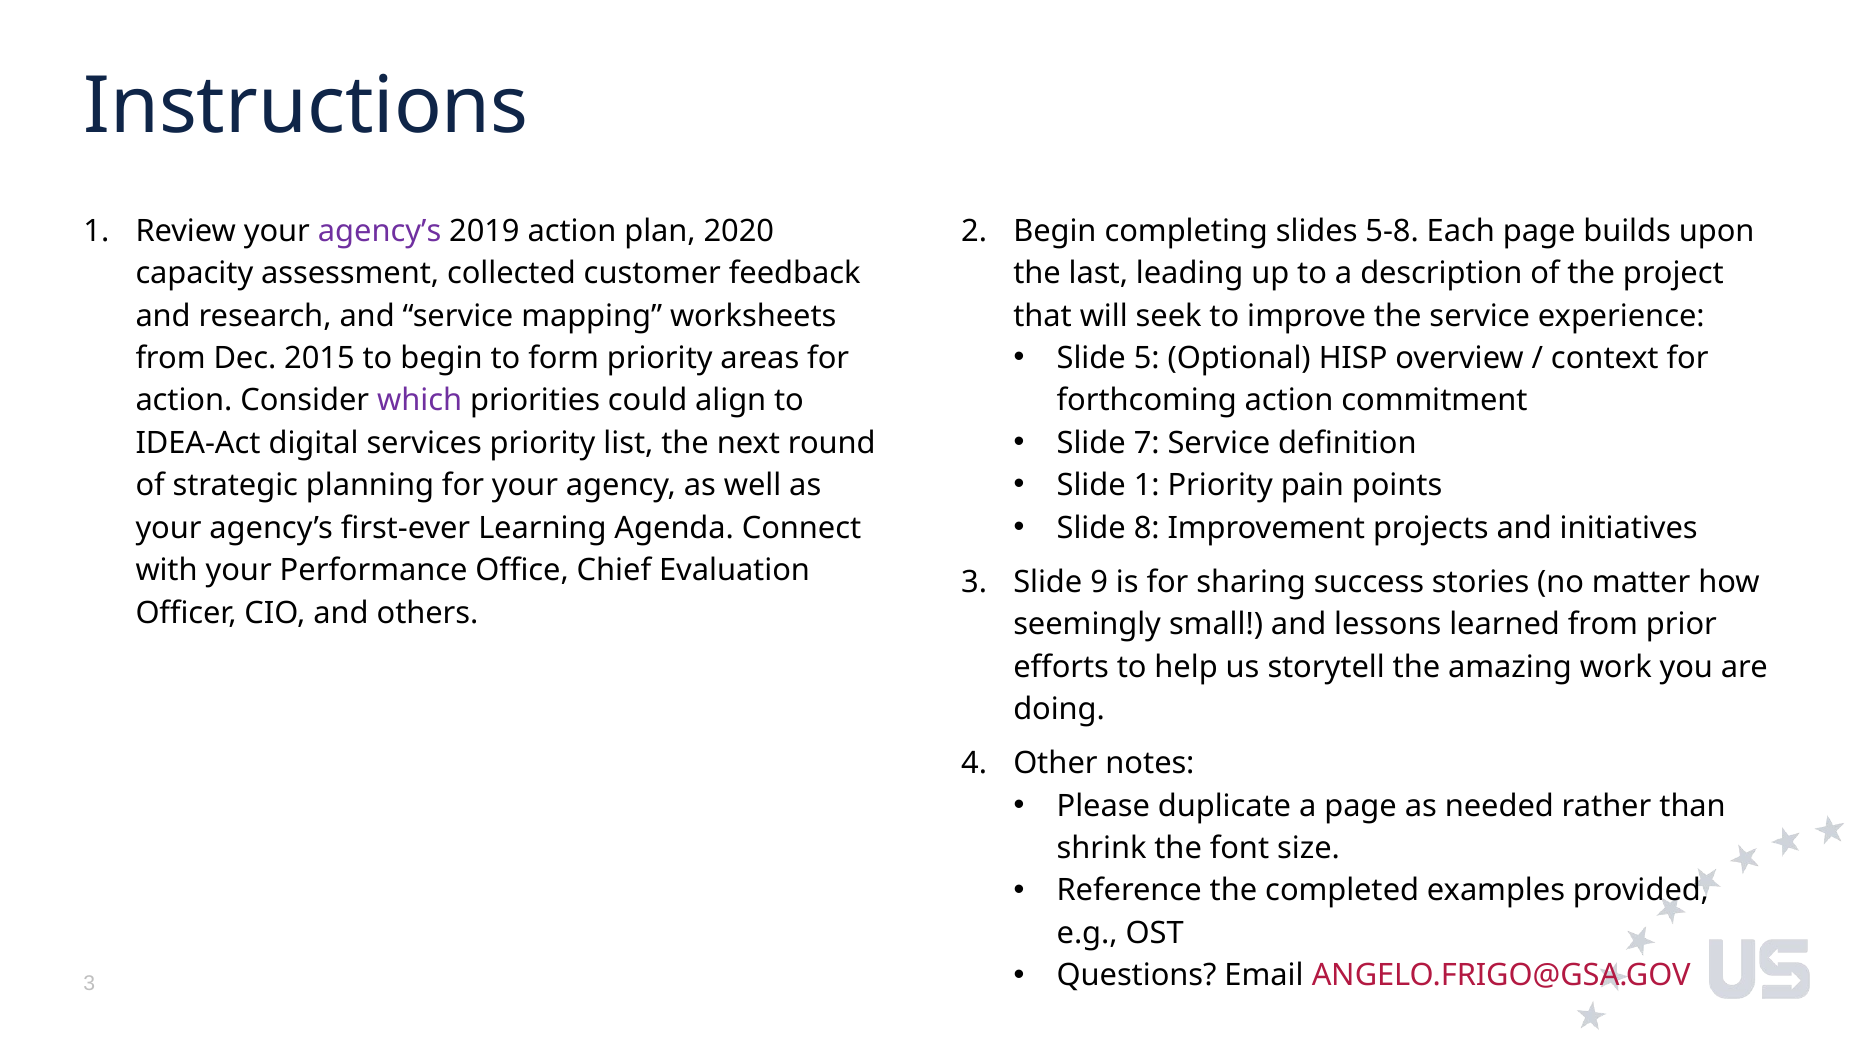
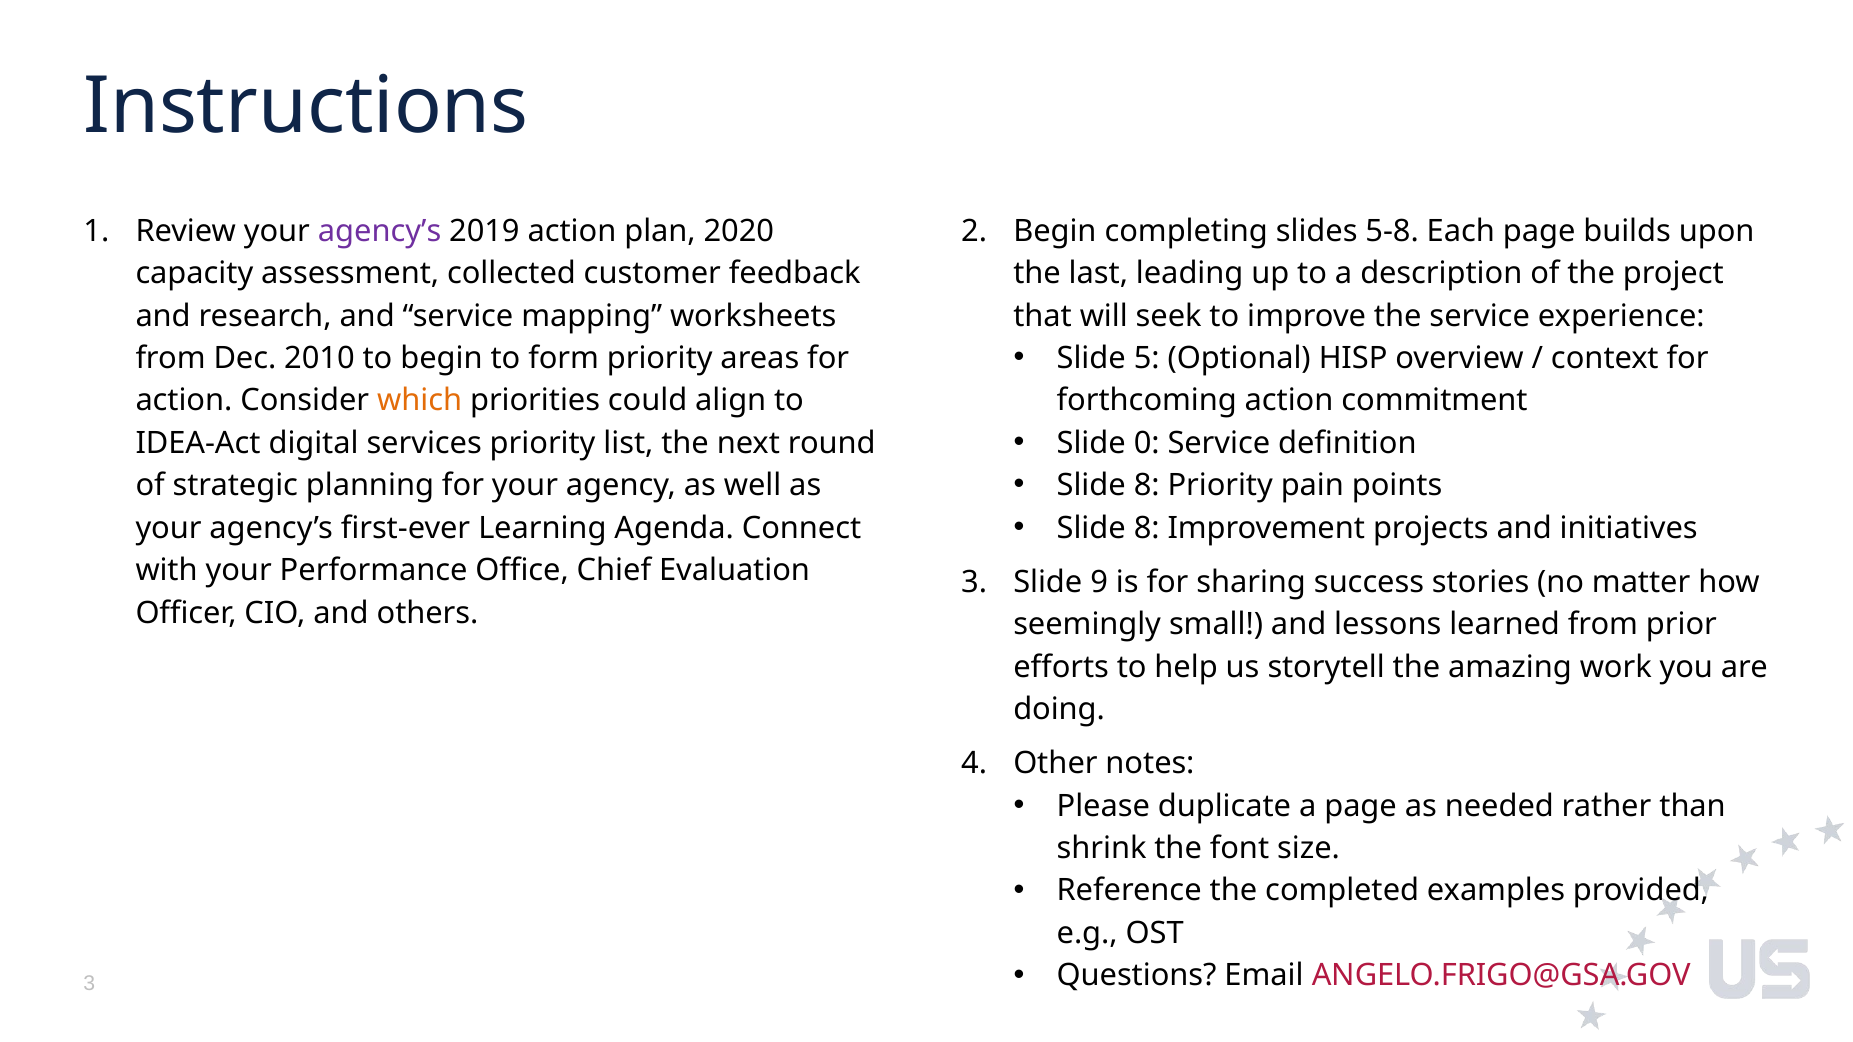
2015: 2015 -> 2010 (319, 358)
which colour: purple -> orange (420, 401)
7: 7 -> 0 (1147, 443)
1: 1 -> 8 (1147, 486)
